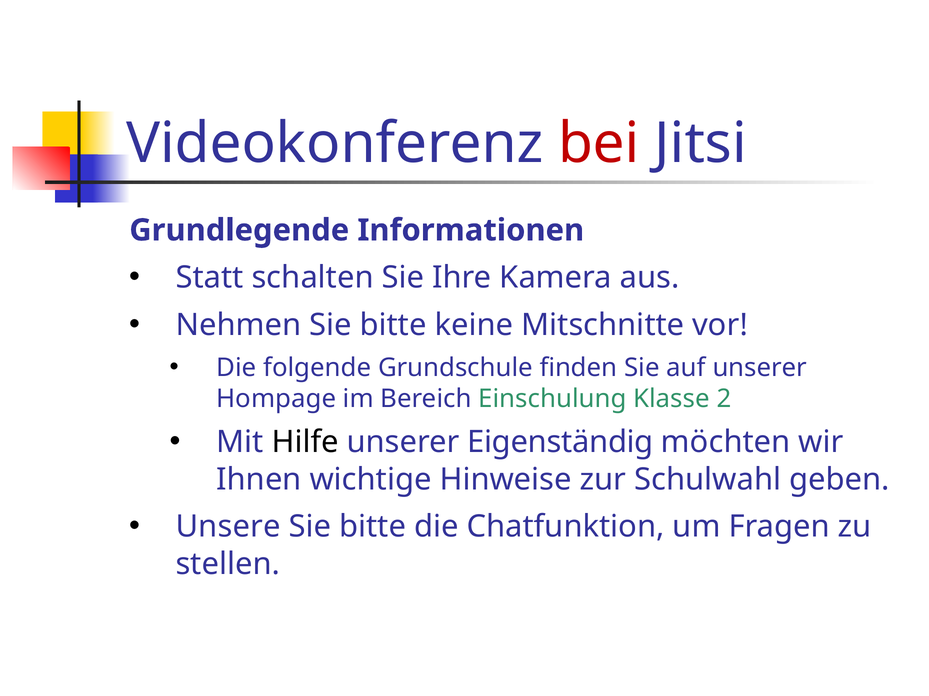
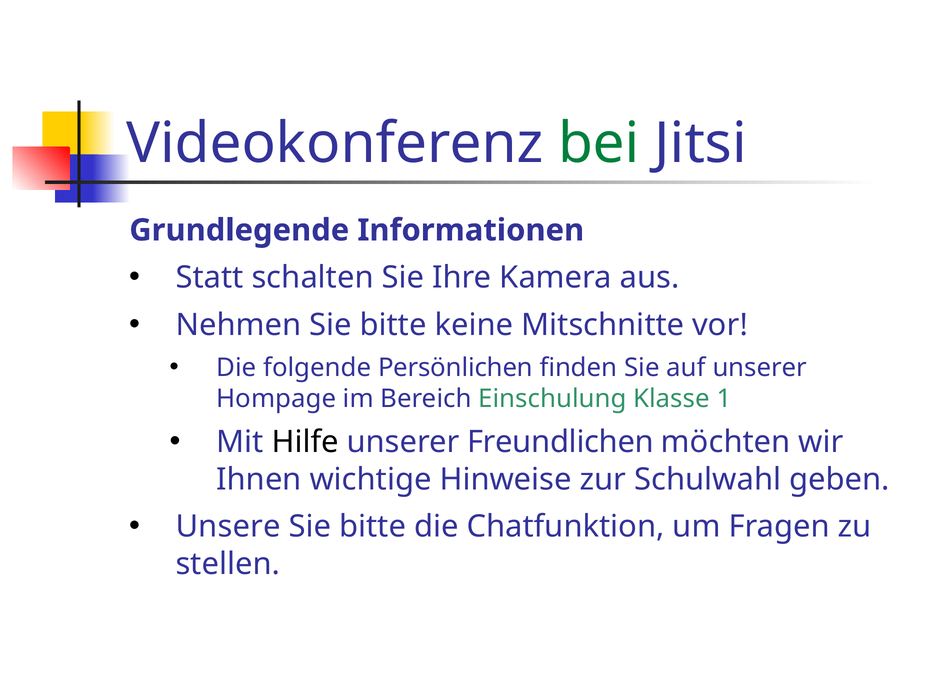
bei colour: red -> green (599, 144)
Grundschule: Grundschule -> Persönlichen (455, 368)
2: 2 -> 1 (724, 399)
Eigenständig: Eigenständig -> Freundlichen (560, 443)
